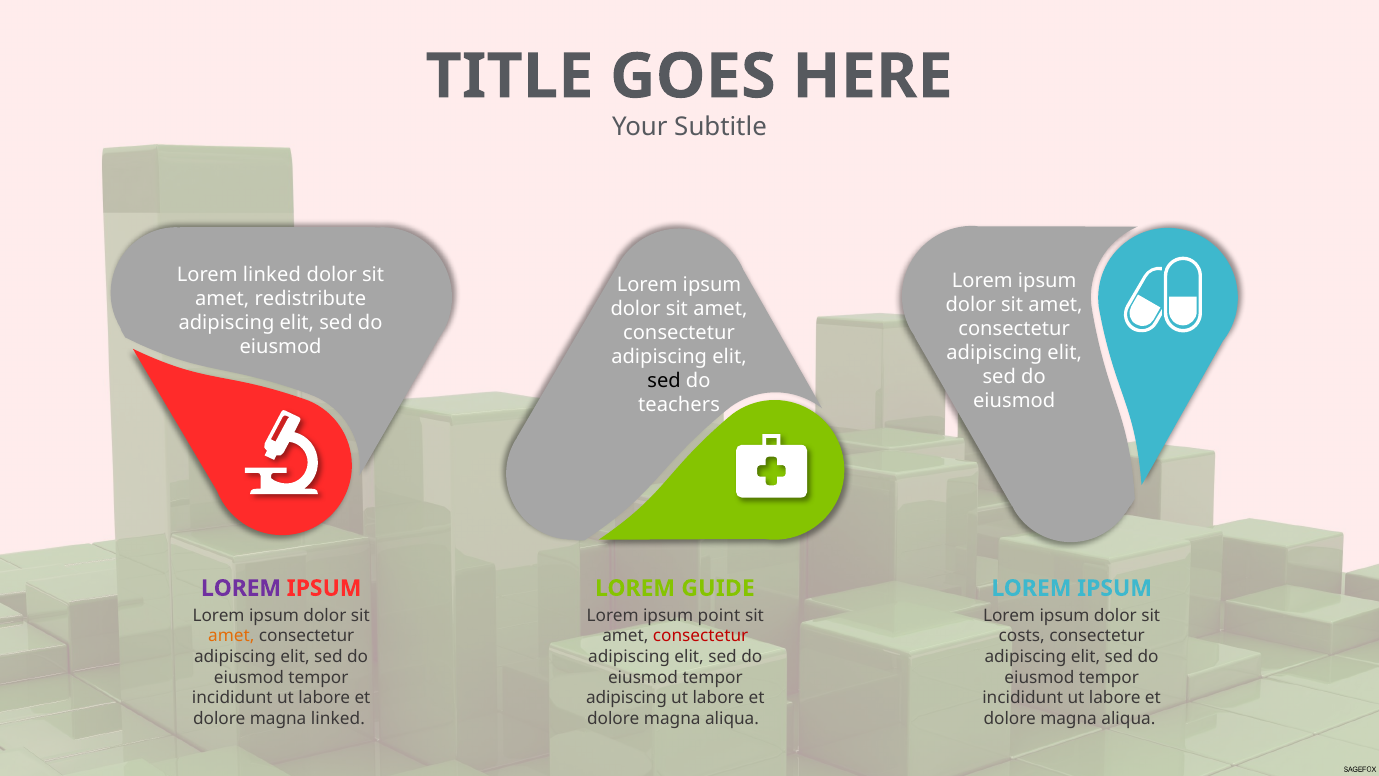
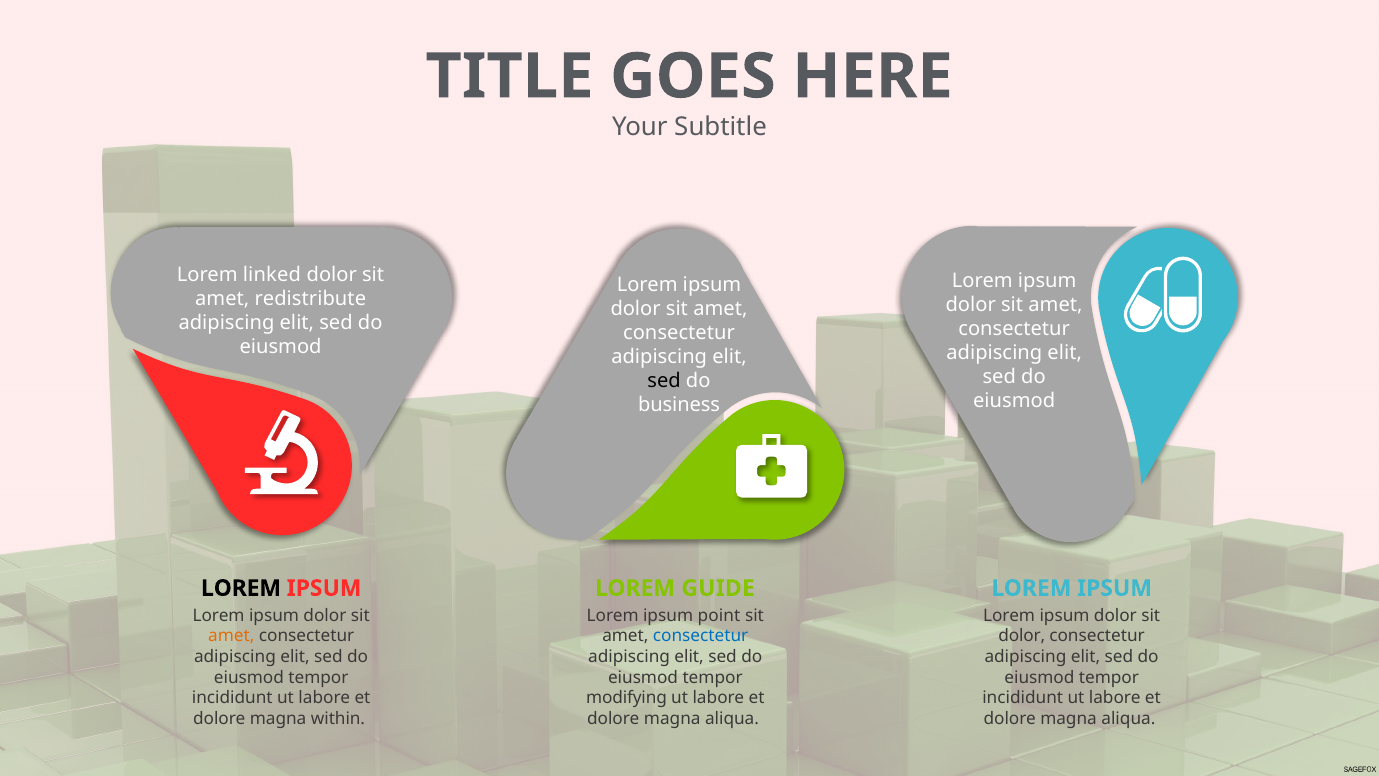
teachers: teachers -> business (679, 405)
LOREM colour: purple -> black (241, 588)
consectetur colour: red -> blue (701, 636)
costs: costs -> dolor (1022, 636)
adipiscing: adipiscing -> modifying (626, 698)
magna linked: linked -> within (338, 719)
